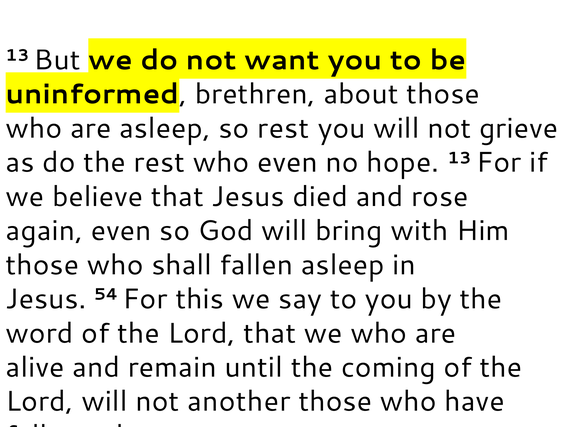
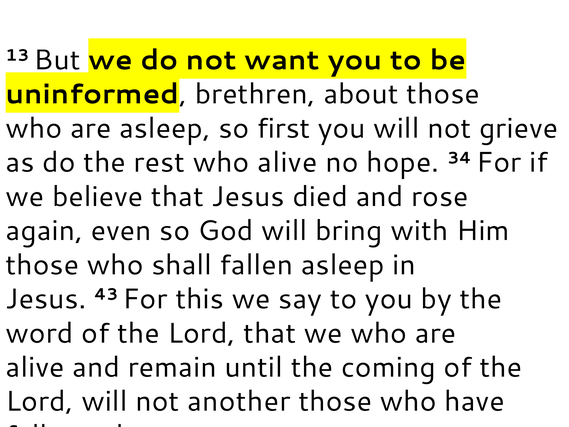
so rest: rest -> first (284, 128)
who even: even -> alive (287, 162)
hope 13: 13 -> 34 (460, 158)
54: 54 -> 43 (106, 294)
